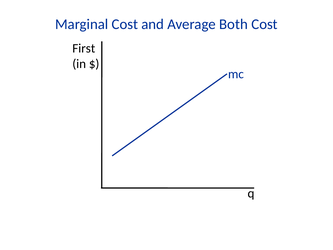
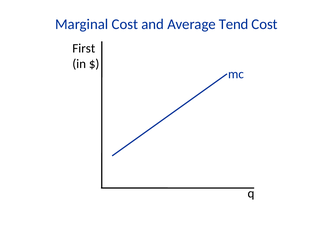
Both: Both -> Tend (234, 24)
